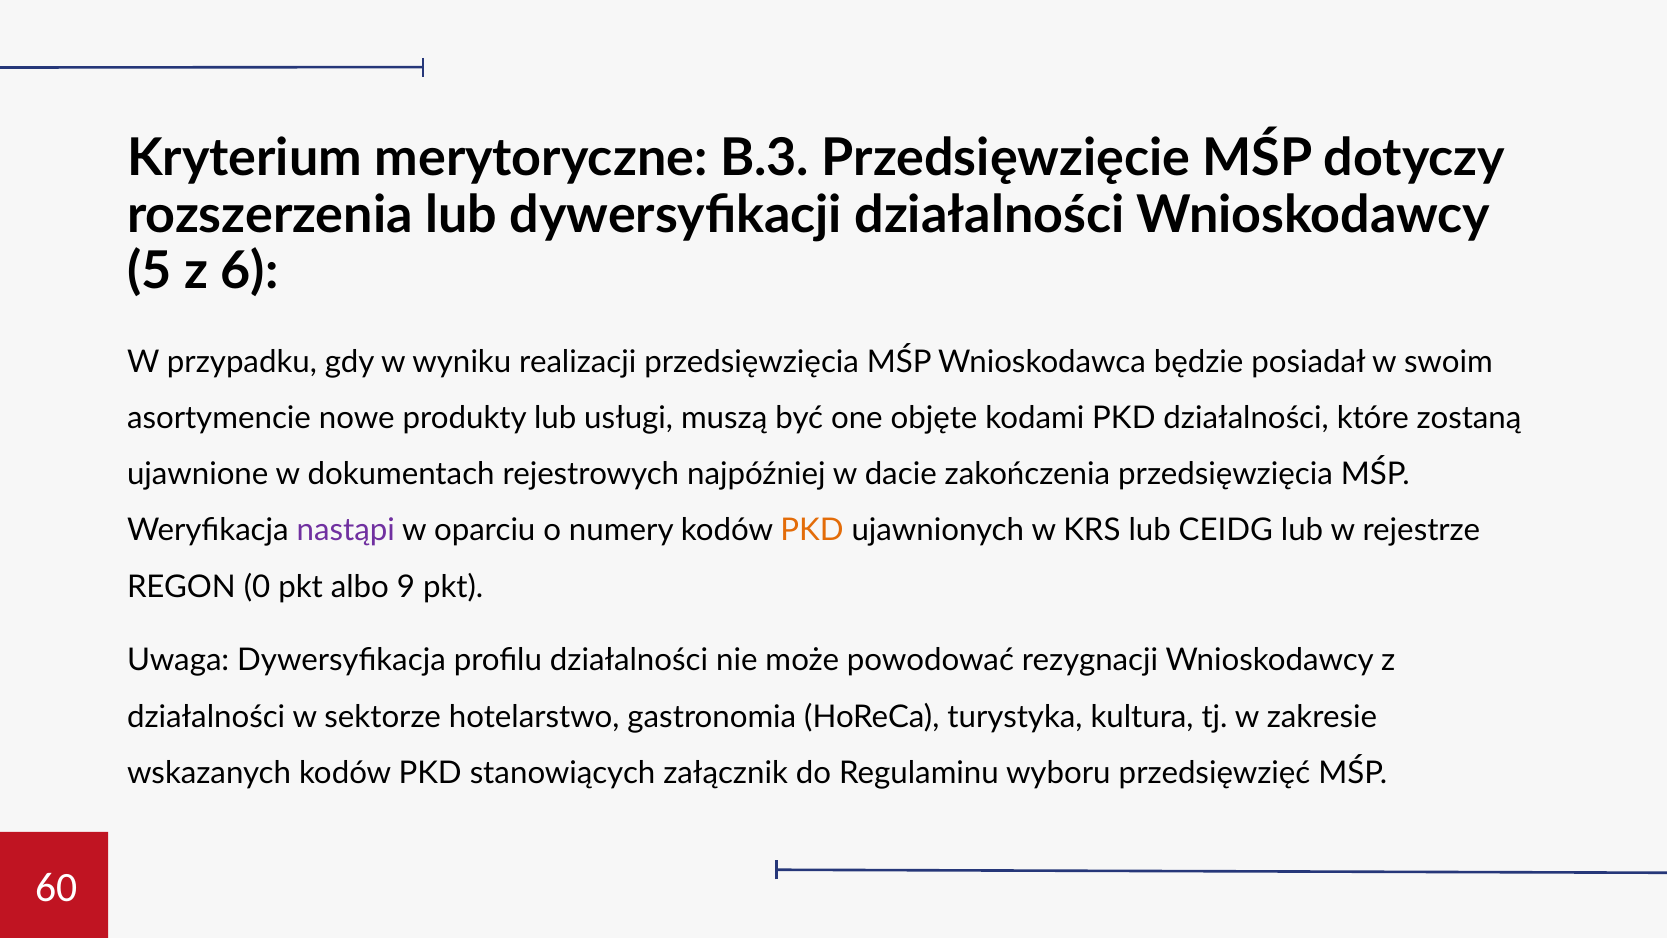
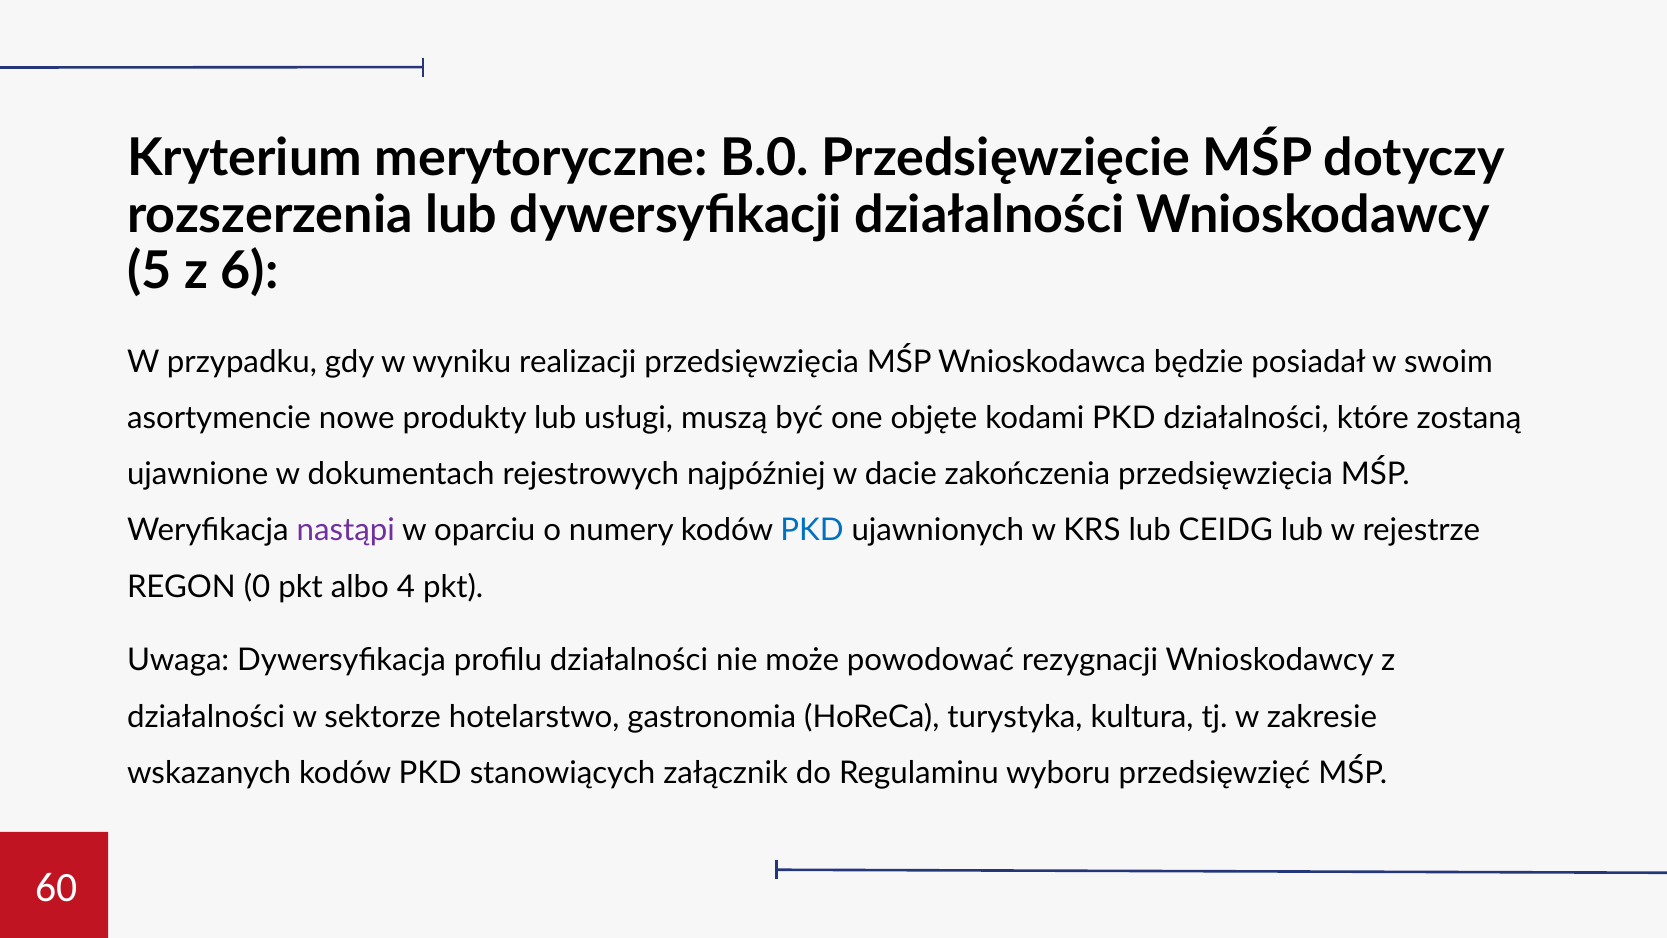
B.3: B.3 -> B.0 (765, 159)
PKD colour: orange -> blue (812, 530)
9: 9 -> 4 (406, 587)
